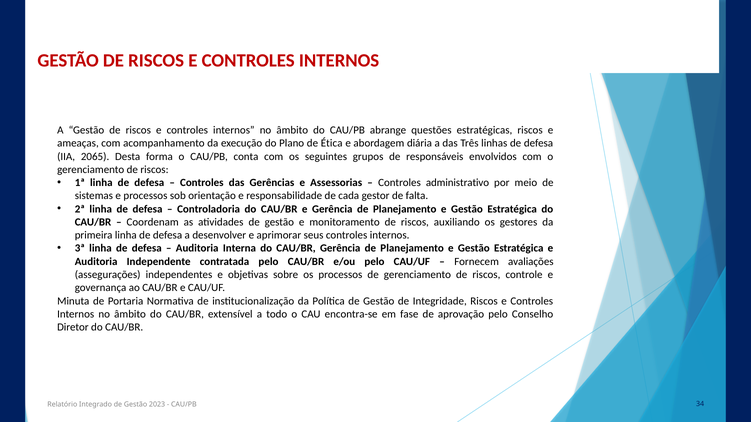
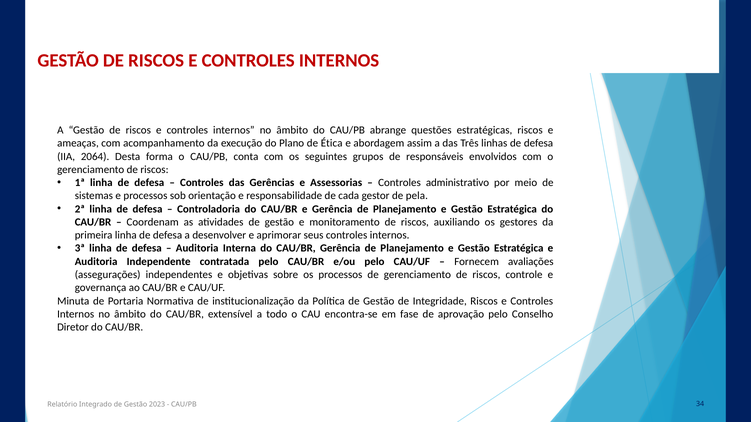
diária: diária -> assim (419, 143)
2065: 2065 -> 2064 (95, 157)
falta: falta -> pela (417, 196)
